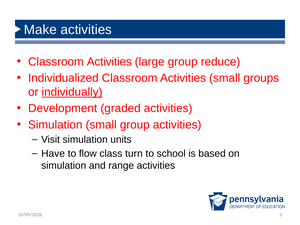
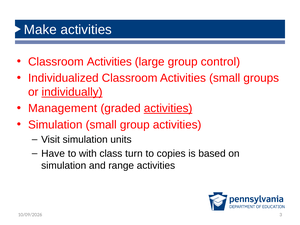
reduce: reduce -> control (220, 62)
Development: Development -> Management (63, 108)
activities underline: none -> present (168, 108)
flow: flow -> with (88, 154)
school: school -> copies (171, 154)
